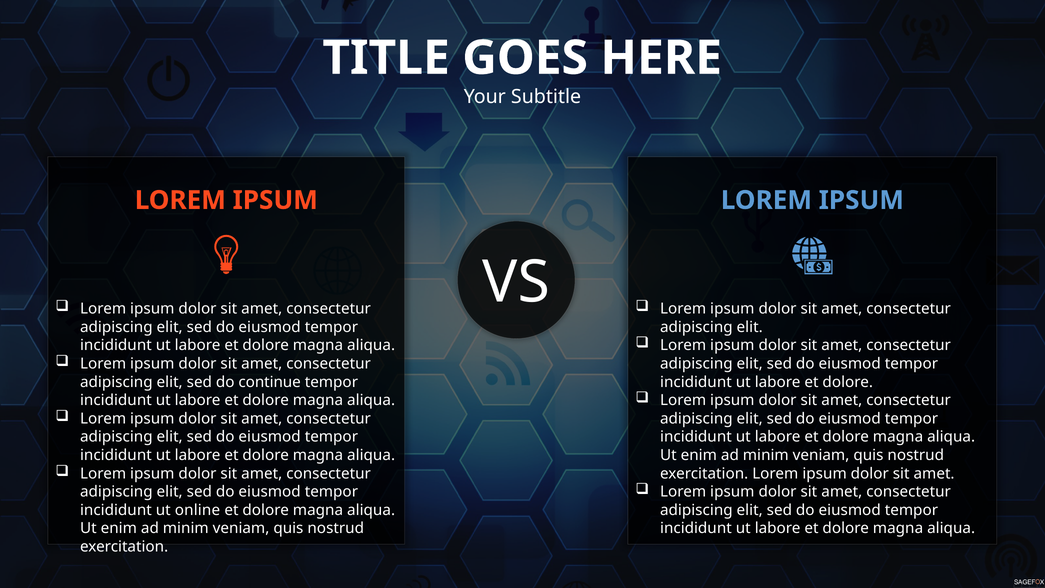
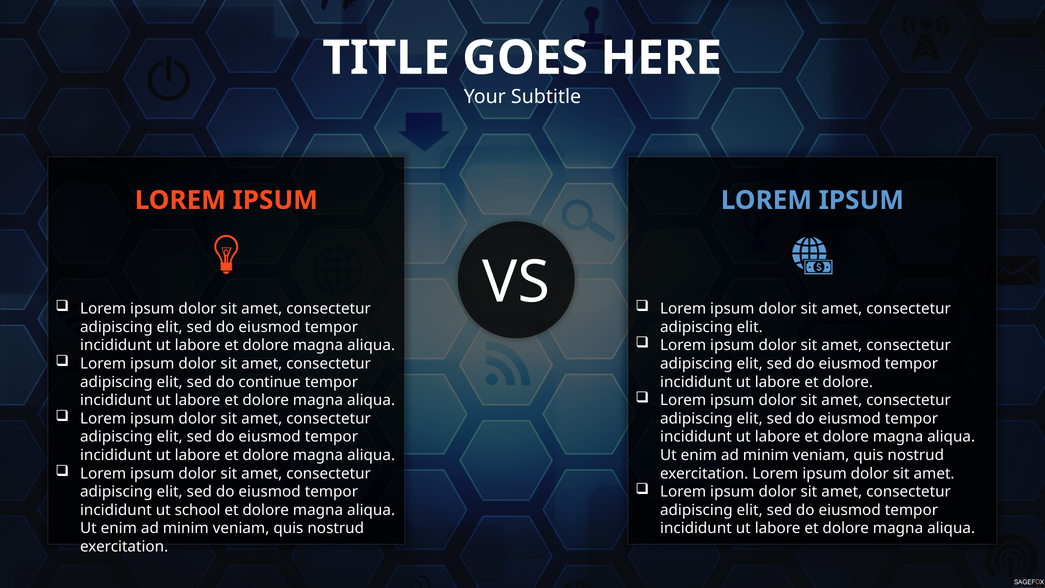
online: online -> school (198, 510)
